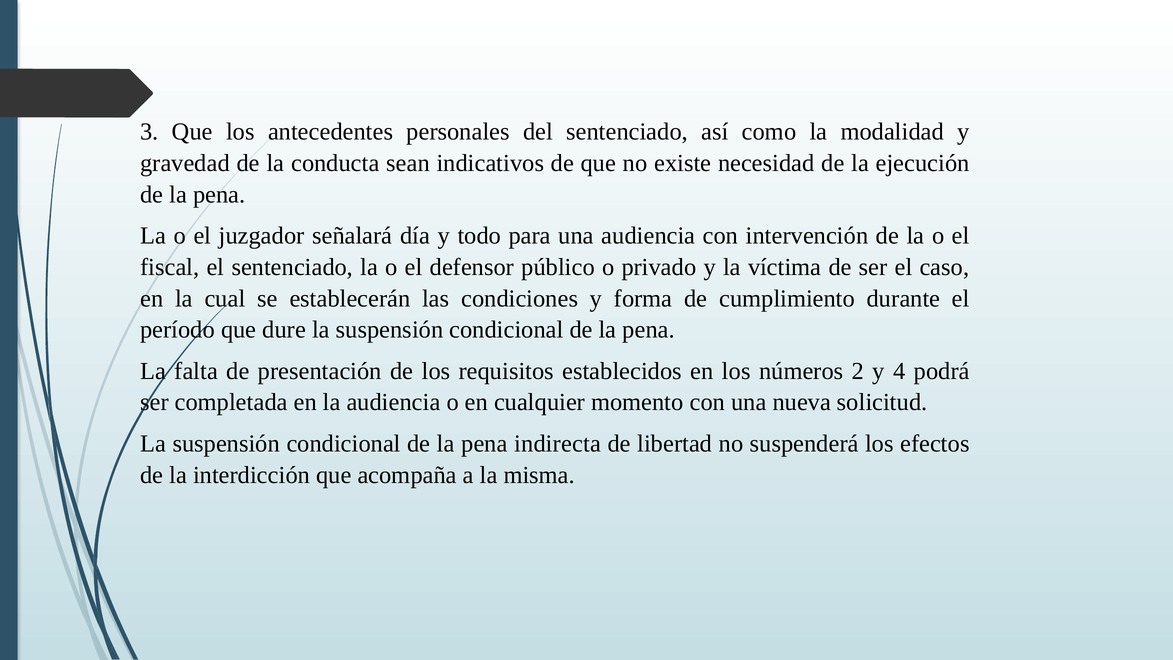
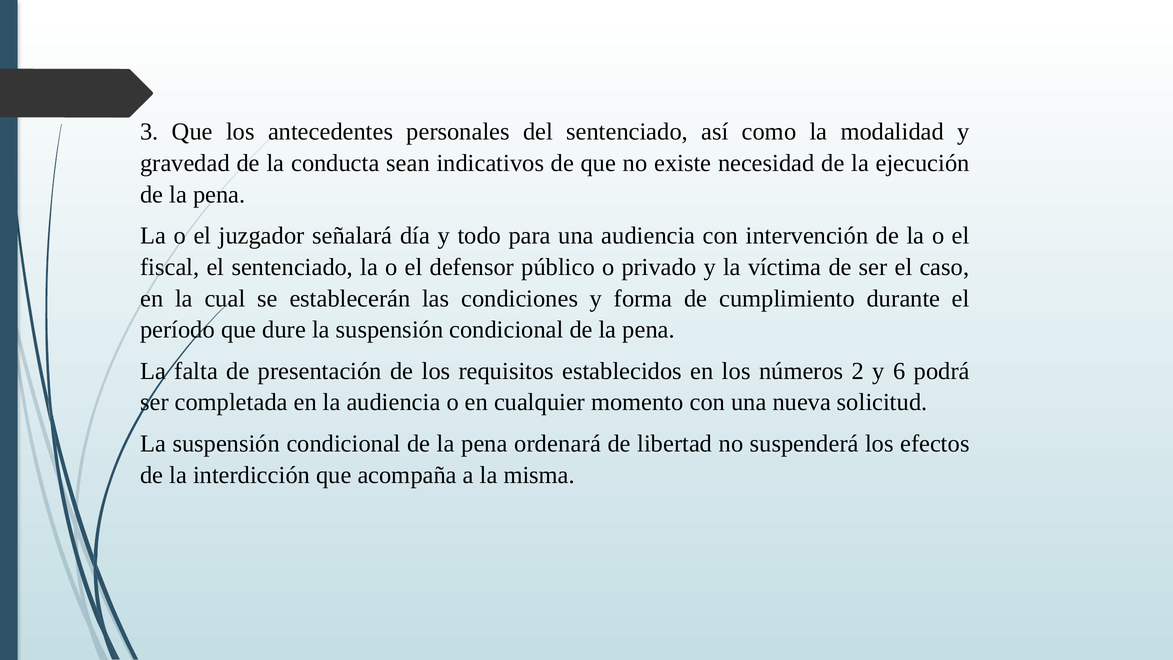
4: 4 -> 6 (899, 371)
indirecta: indirecta -> ordenará (558, 443)
